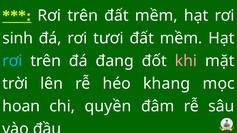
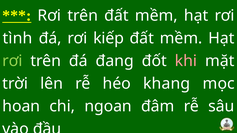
sinh: sinh -> tình (18, 38)
tươi: tươi -> kiếp (109, 38)
rơi colour: light blue -> light green (12, 61)
quyền: quyền -> ngoan (108, 107)
